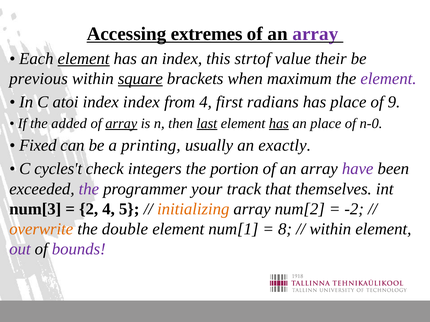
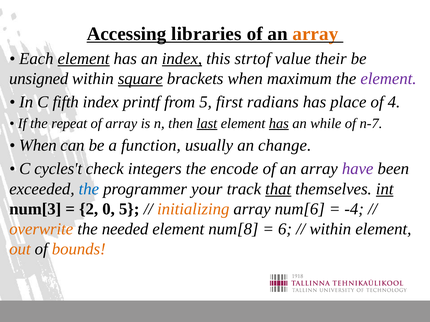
extremes: extremes -> libraries (207, 34)
array colour: purple -> orange (315, 34)
index underline: none -> present (182, 59)
previous: previous -> unsigned (39, 79)
atoi: atoi -> fifth (66, 102)
index index: index -> printf (141, 102)
from 4: 4 -> 5 (206, 102)
9: 9 -> 4 (394, 102)
added: added -> repeat (69, 123)
array underline: present -> none (121, 123)
an place: place -> while (326, 123)
n-0: n-0 -> n-7 (371, 123)
Fixed: Fixed -> When (38, 146)
printing: printing -> function (151, 146)
exactly: exactly -> change (285, 146)
portion: portion -> encode (234, 169)
the colour: purple -> blue (89, 189)
that underline: none -> present (278, 189)
int underline: none -> present (385, 189)
2 4: 4 -> 0 (109, 209)
num[2: num[2 -> num[6 (300, 209)
-2: -2 -> -4 (354, 209)
double: double -> needed (125, 229)
num[1: num[1 -> num[8 (233, 229)
8: 8 -> 6 (285, 229)
out colour: purple -> orange (20, 249)
bounds colour: purple -> orange (79, 249)
